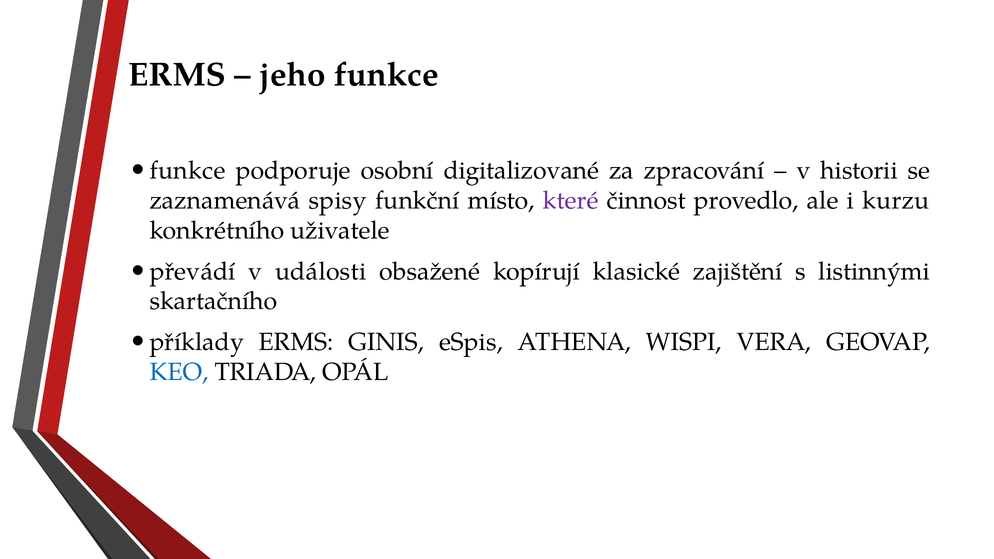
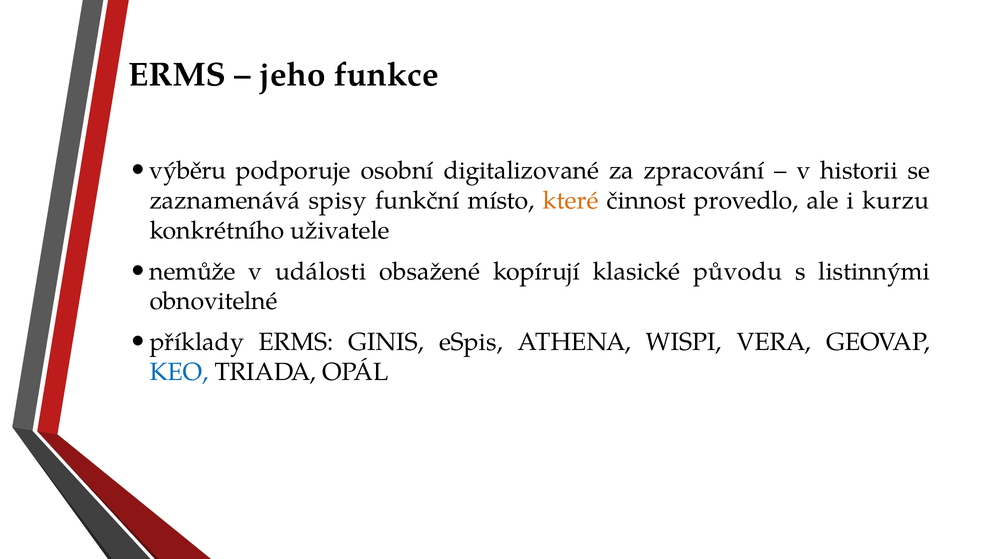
funkce: funkce -> výběru (188, 171)
které colour: purple -> orange (571, 201)
převádí: převádí -> nemůže (193, 272)
zajištění: zajištění -> původu (738, 272)
skartačního: skartačního -> obnovitelné (214, 301)
